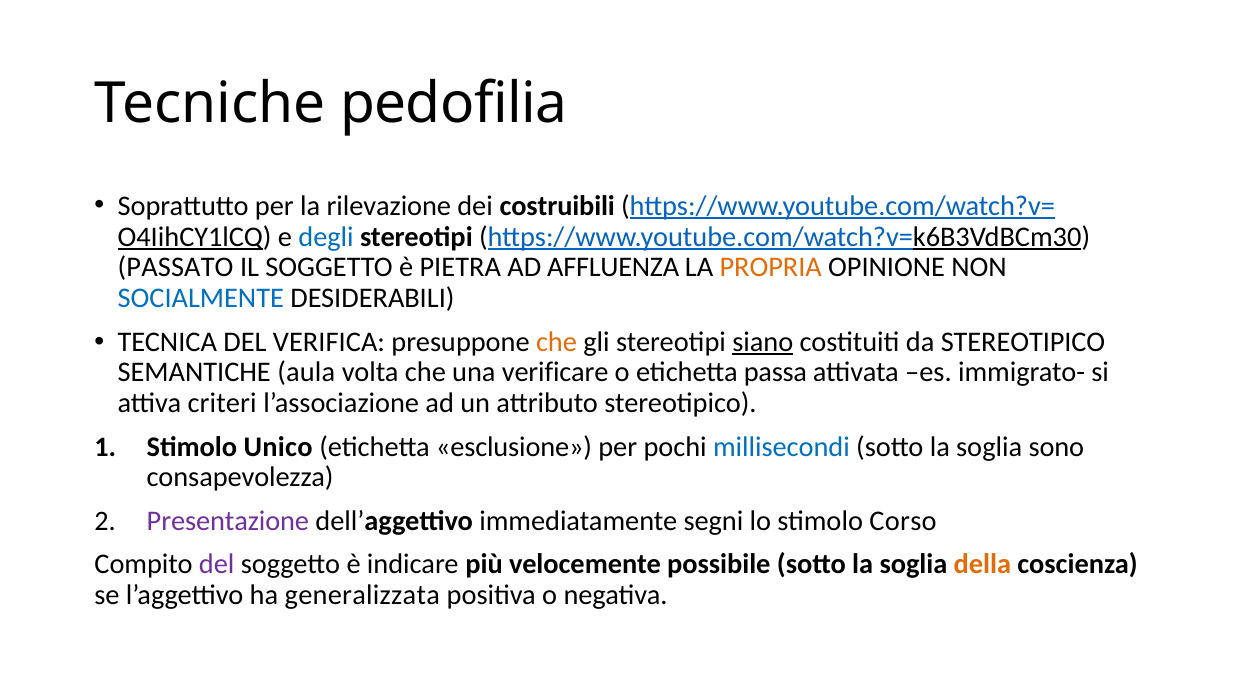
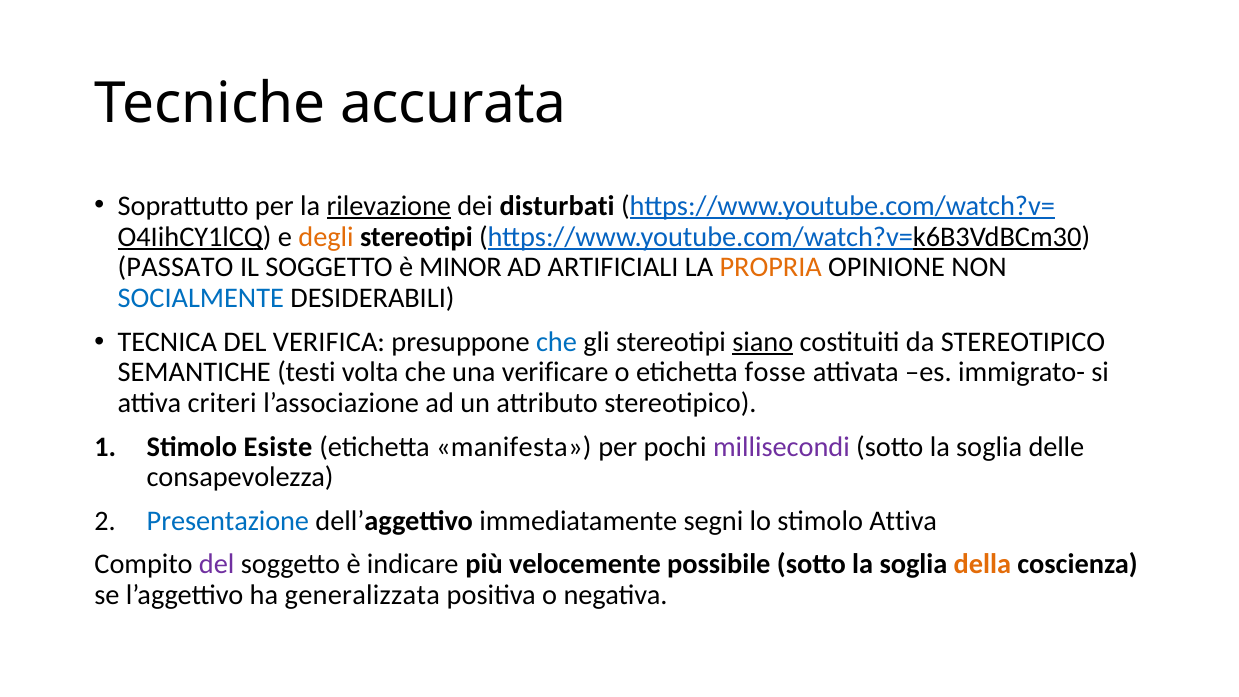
pedofilia: pedofilia -> accurata (454, 104)
rilevazione underline: none -> present (389, 206)
costruibili: costruibili -> disturbati (557, 206)
degli colour: blue -> orange (326, 237)
PIETRA: PIETRA -> MINOR (460, 268)
AFFLUENZA: AFFLUENZA -> ARTIFICIALI (613, 268)
che colour: orange -> blue (557, 342)
aula: aula -> testi (306, 372)
passa: passa -> fosse (775, 372)
Unico: Unico -> Esiste (278, 447)
esclusione: esclusione -> manifesta (514, 447)
millisecondi colour: blue -> purple (781, 447)
sono: sono -> delle (1056, 447)
Presentazione colour: purple -> blue (228, 521)
stimolo Corso: Corso -> Attiva (903, 521)
